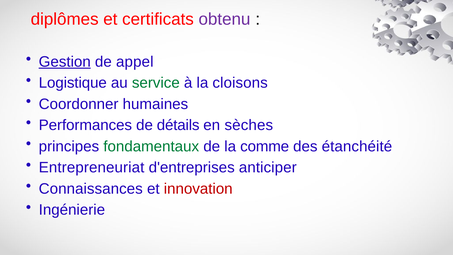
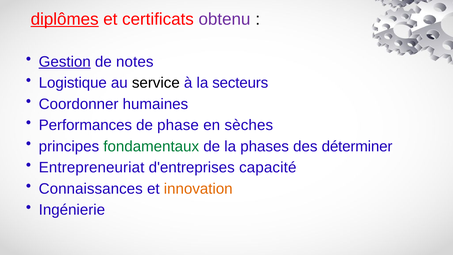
diplômes underline: none -> present (65, 19)
appel: appel -> notes (135, 62)
service colour: green -> black (156, 83)
cloisons: cloisons -> secteurs (240, 83)
détails: détails -> phase (178, 125)
comme: comme -> phases (265, 146)
étanchéité: étanchéité -> déterminer (357, 146)
anticiper: anticiper -> capacité (268, 167)
innovation colour: red -> orange (198, 189)
